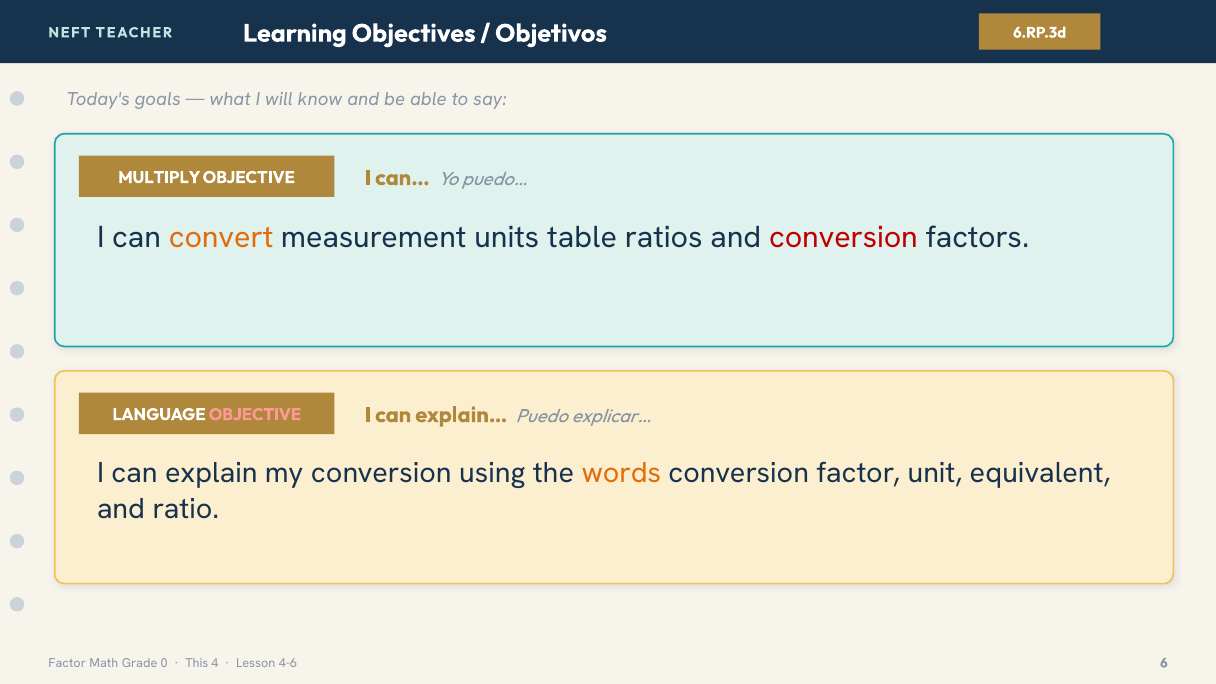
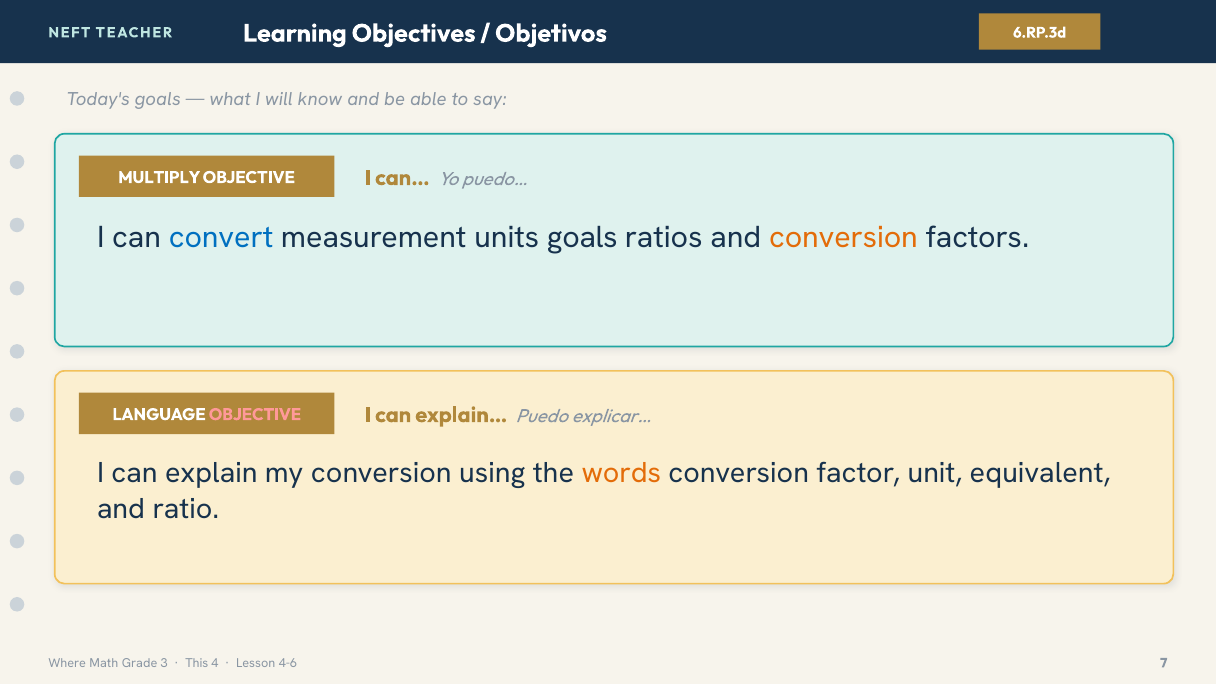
convert colour: orange -> blue (221, 237)
units table: table -> goals (582, 237)
conversion colour: red -> orange (844, 237)
Factor: Factor -> Where (67, 663)
0: 0 -> 3 (164, 663)
6: 6 -> 7 (1164, 663)
